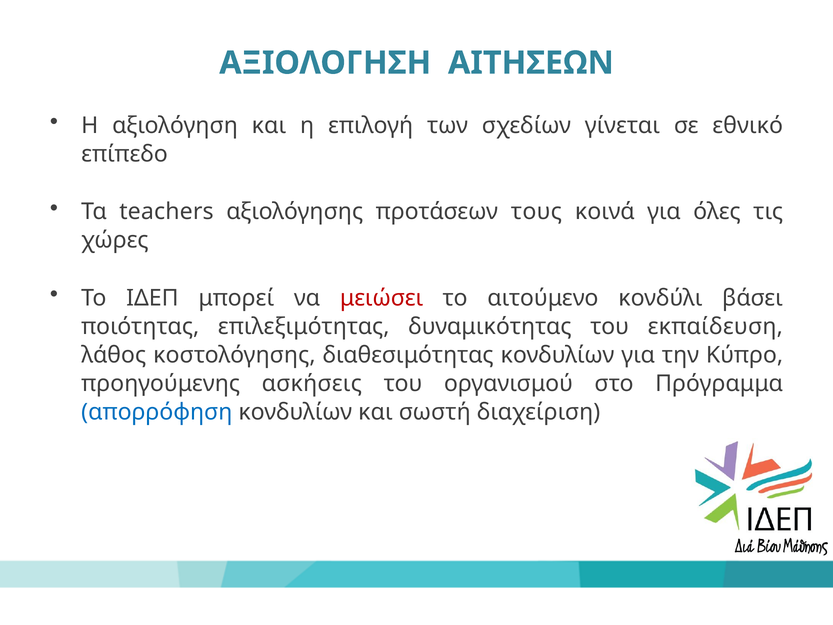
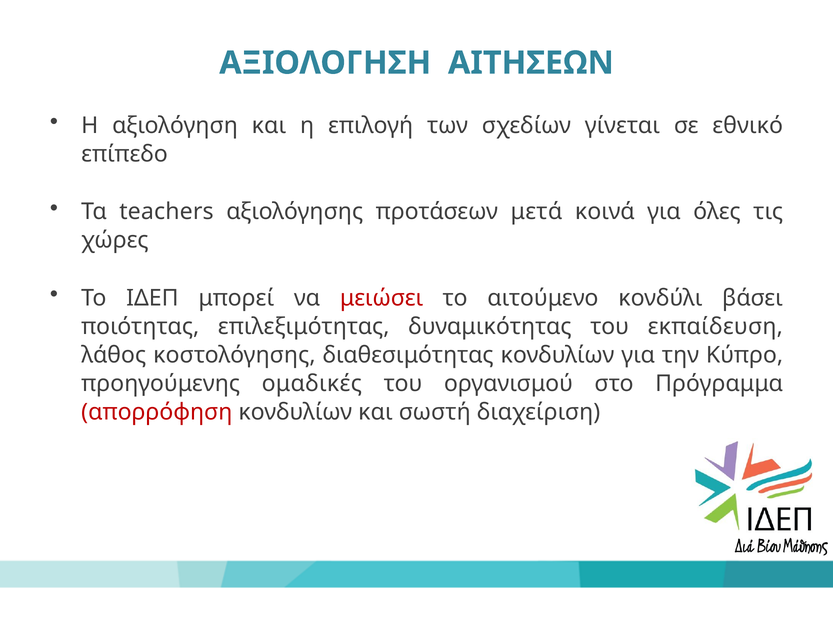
τoυς: τoυς -> μετά (536, 212)
ασκήσεις: ασκήσεις -> ομαδικές (312, 383)
απορρόφηση colour: blue -> red (157, 412)
